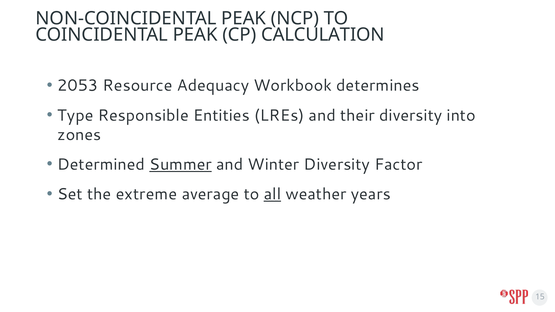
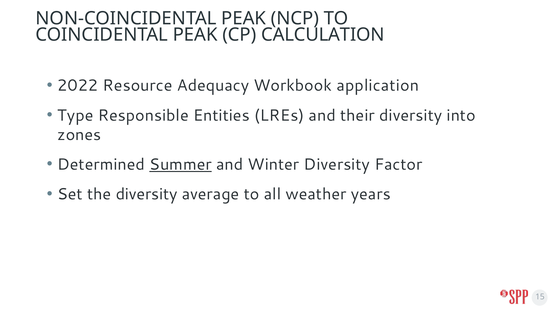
2053: 2053 -> 2022 (78, 86)
determines: determines -> application (378, 86)
the extreme: extreme -> diversity (147, 194)
all underline: present -> none (272, 194)
